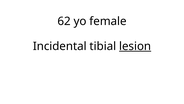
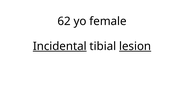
Incidental underline: none -> present (60, 46)
